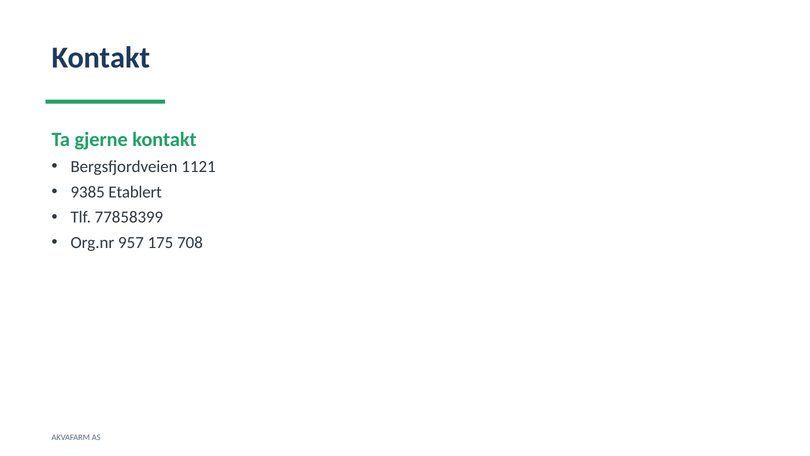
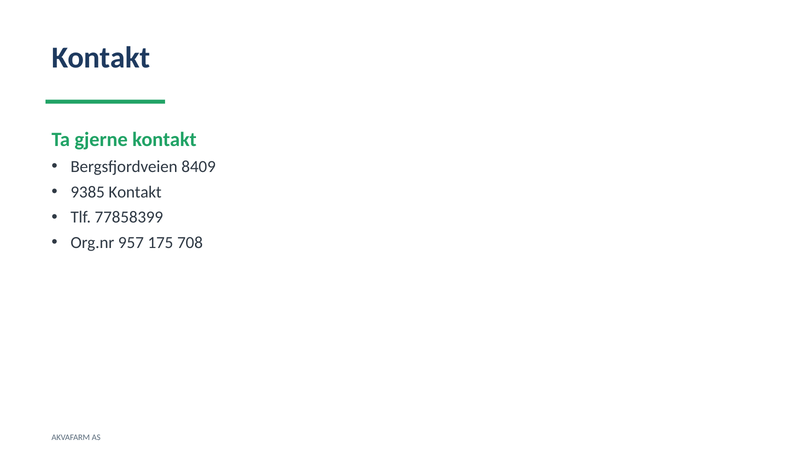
1121: 1121 -> 8409 (199, 167)
9385 Etablert: Etablert -> Kontakt (135, 192)
